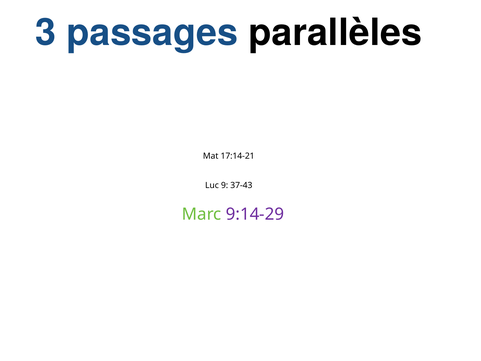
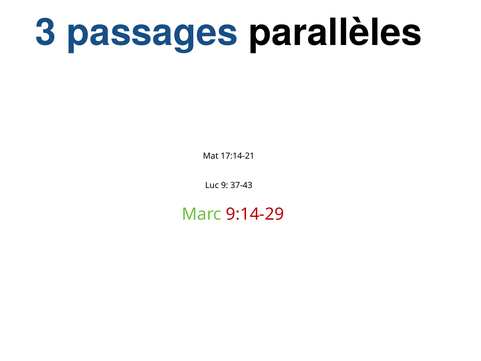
9:14-29 colour: purple -> red (255, 214)
